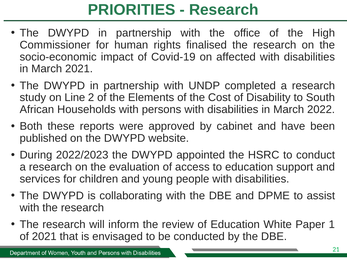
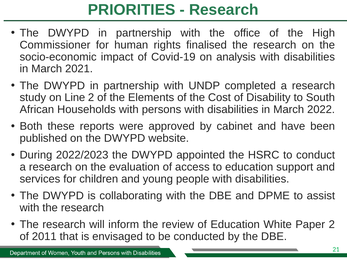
affected: affected -> analysis (236, 57)
Paper 1: 1 -> 2 (332, 225)
of 2021: 2021 -> 2011 (44, 237)
